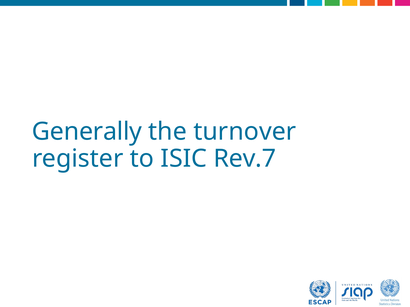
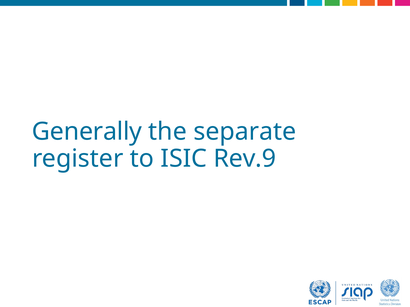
turnover: turnover -> separate (245, 132)
Rev.7: Rev.7 -> Rev.9 (245, 159)
